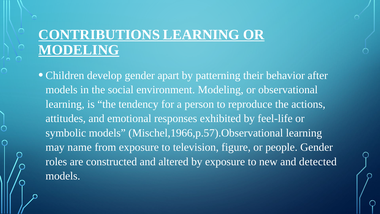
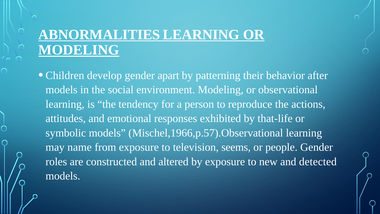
CONTRIBUTIONS: CONTRIBUTIONS -> ABNORMALITIES (99, 35)
feel-life: feel-life -> that-life (275, 118)
figure: figure -> seems (236, 147)
